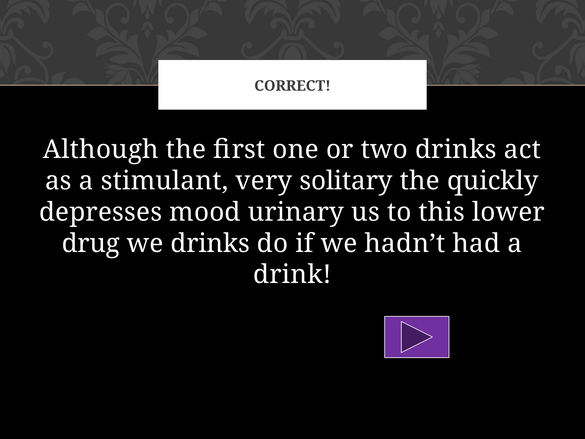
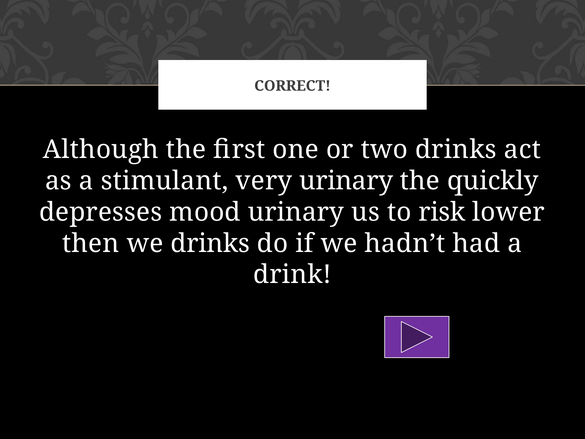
very solitary: solitary -> urinary (346, 181)
this: this -> risk (442, 212)
drug: drug -> then (91, 243)
